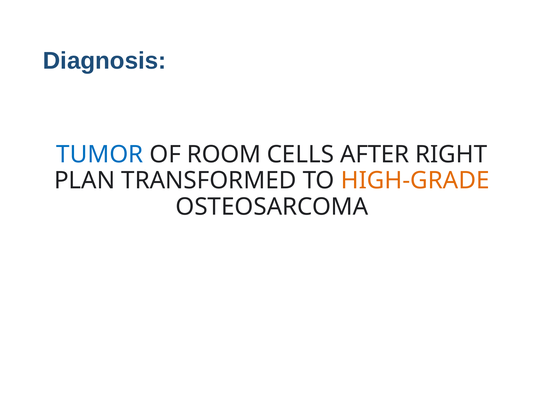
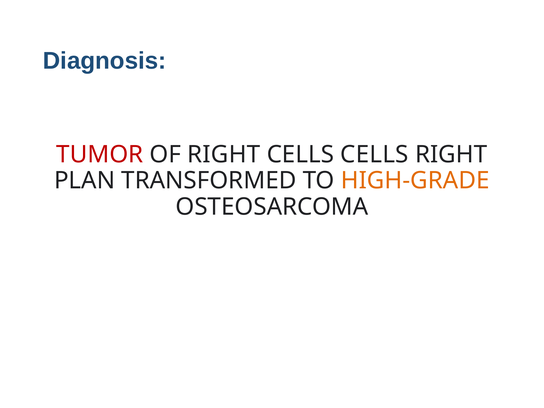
TUMOR colour: blue -> red (100, 154)
OF ROOM: ROOM -> RIGHT (224, 154)
CELLS AFTER: AFTER -> CELLS (374, 154)
